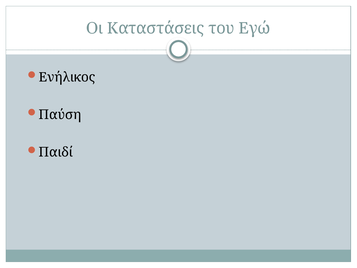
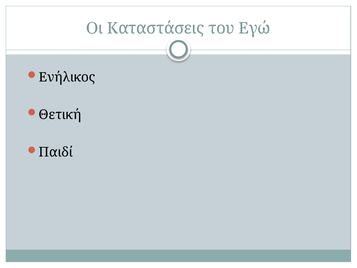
Παύση: Παύση -> Θετική (60, 115)
